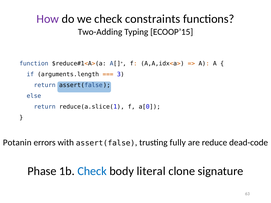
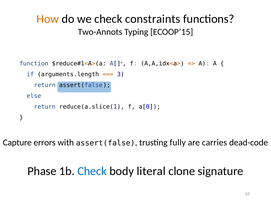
How colour: purple -> orange (48, 19)
Two-Adding: Two-Adding -> Two-Annots (100, 32)
Potanin: Potanin -> Capture (17, 143)
reduce: reduce -> carries (214, 143)
